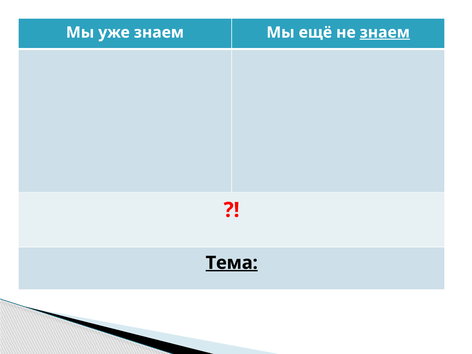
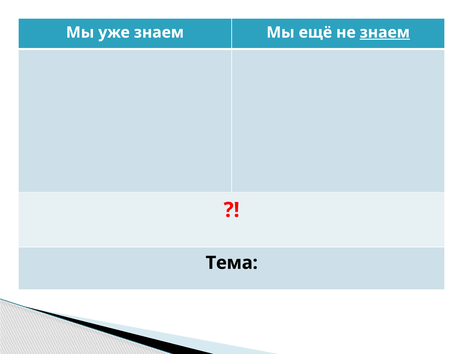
Тема underline: present -> none (232, 263)
